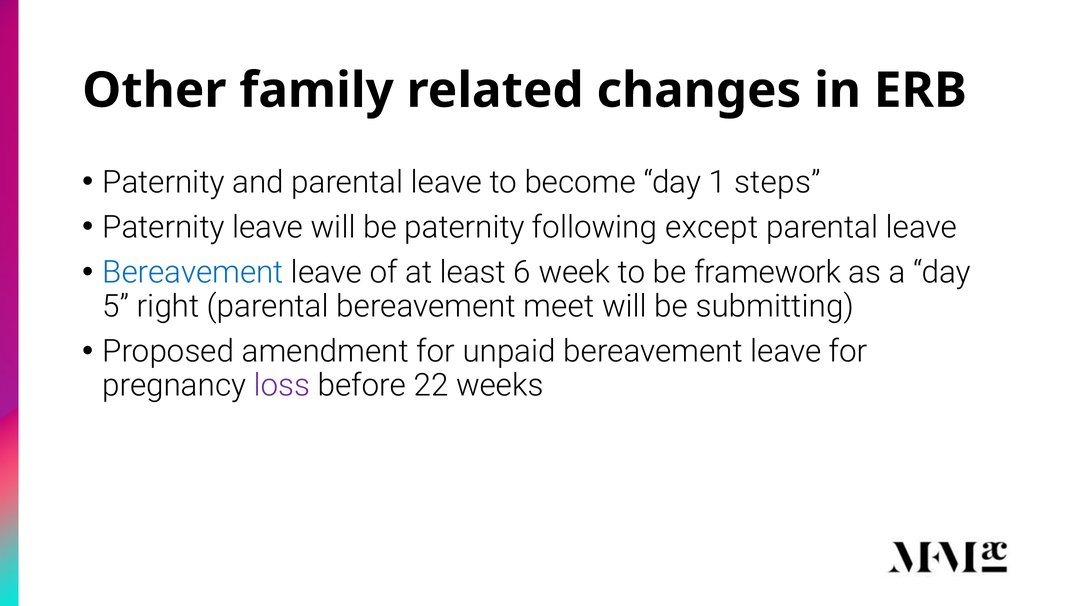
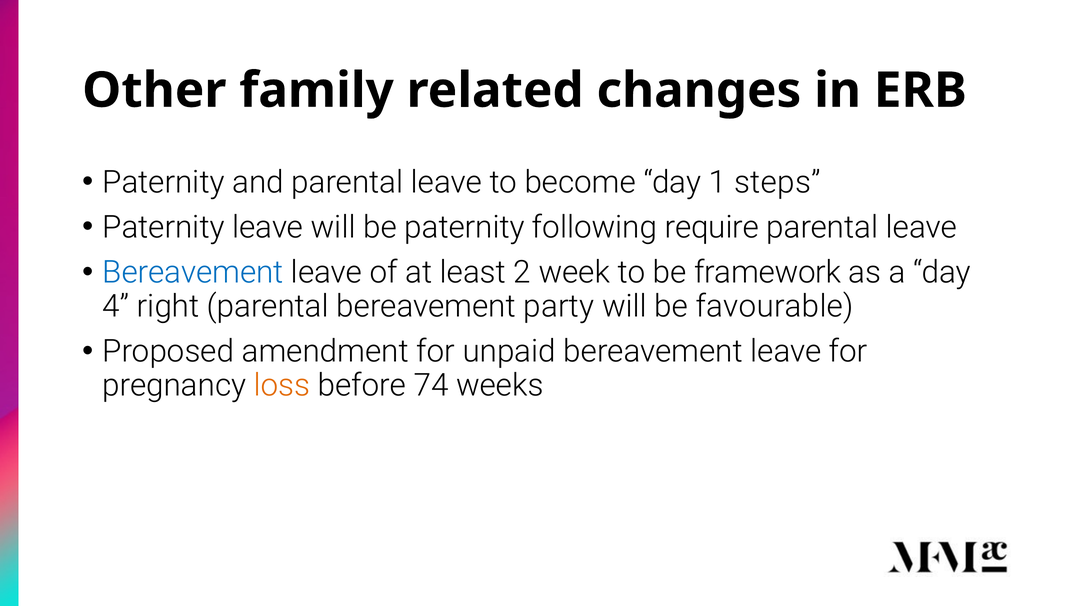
except: except -> require (712, 227)
6: 6 -> 2 (522, 273)
5: 5 -> 4 (116, 307)
meet: meet -> party (559, 307)
submitting: submitting -> favourable (775, 307)
loss colour: purple -> orange (282, 386)
22: 22 -> 74 (431, 386)
